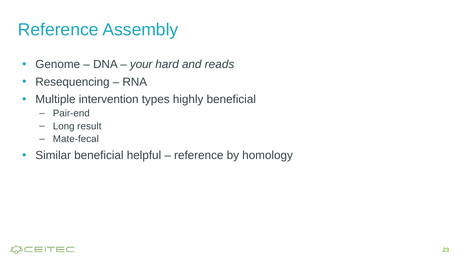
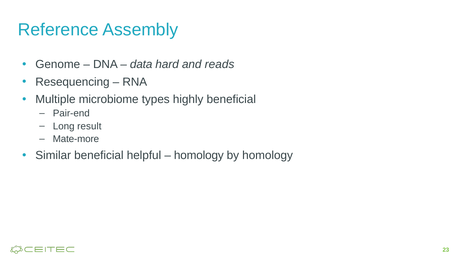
your: your -> data (141, 65)
intervention: intervention -> microbiome (109, 100)
Mate-fecal: Mate-fecal -> Mate-more (76, 139)
reference: reference -> homology (199, 156)
